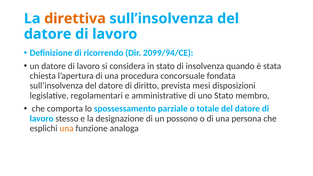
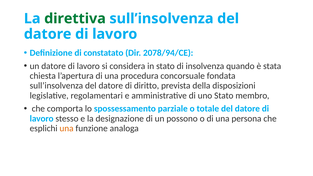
direttiva colour: orange -> green (75, 19)
ricorrendo: ricorrendo -> constatato (104, 53)
2099/94/CE: 2099/94/CE -> 2078/94/CE (168, 53)
mesi: mesi -> della (201, 86)
